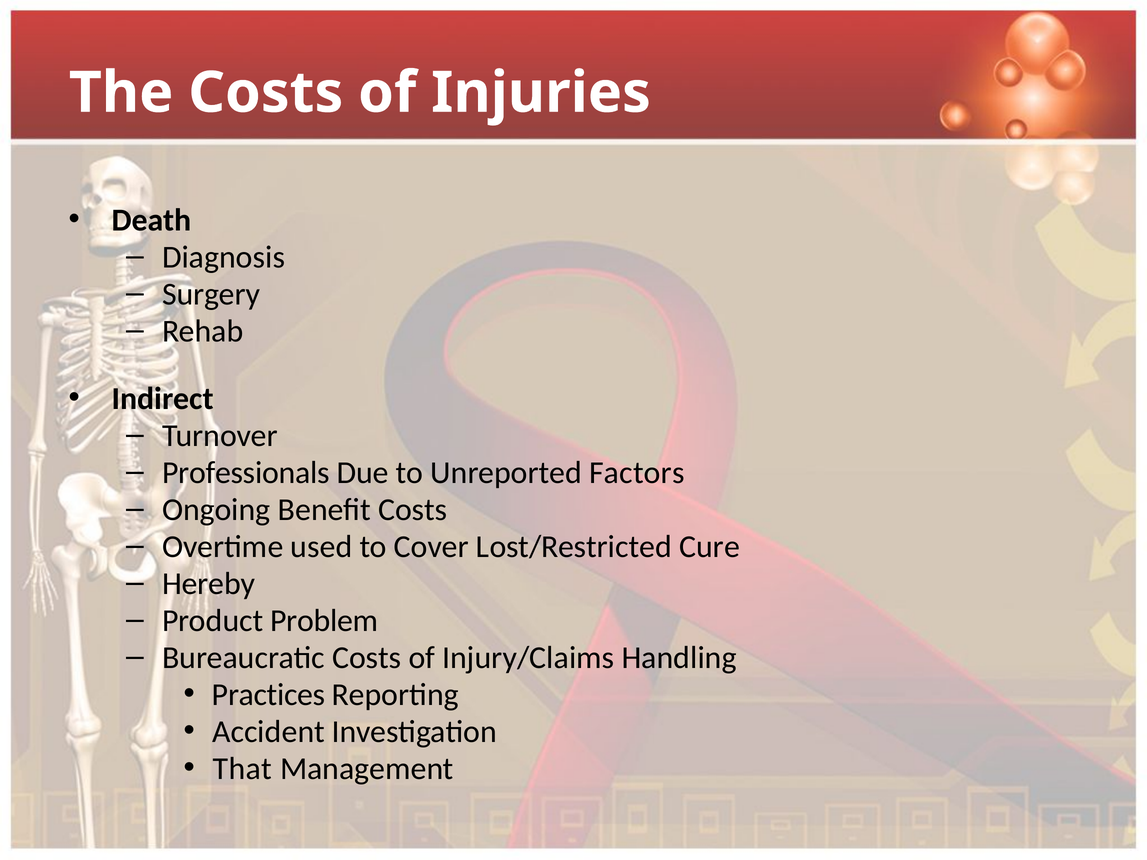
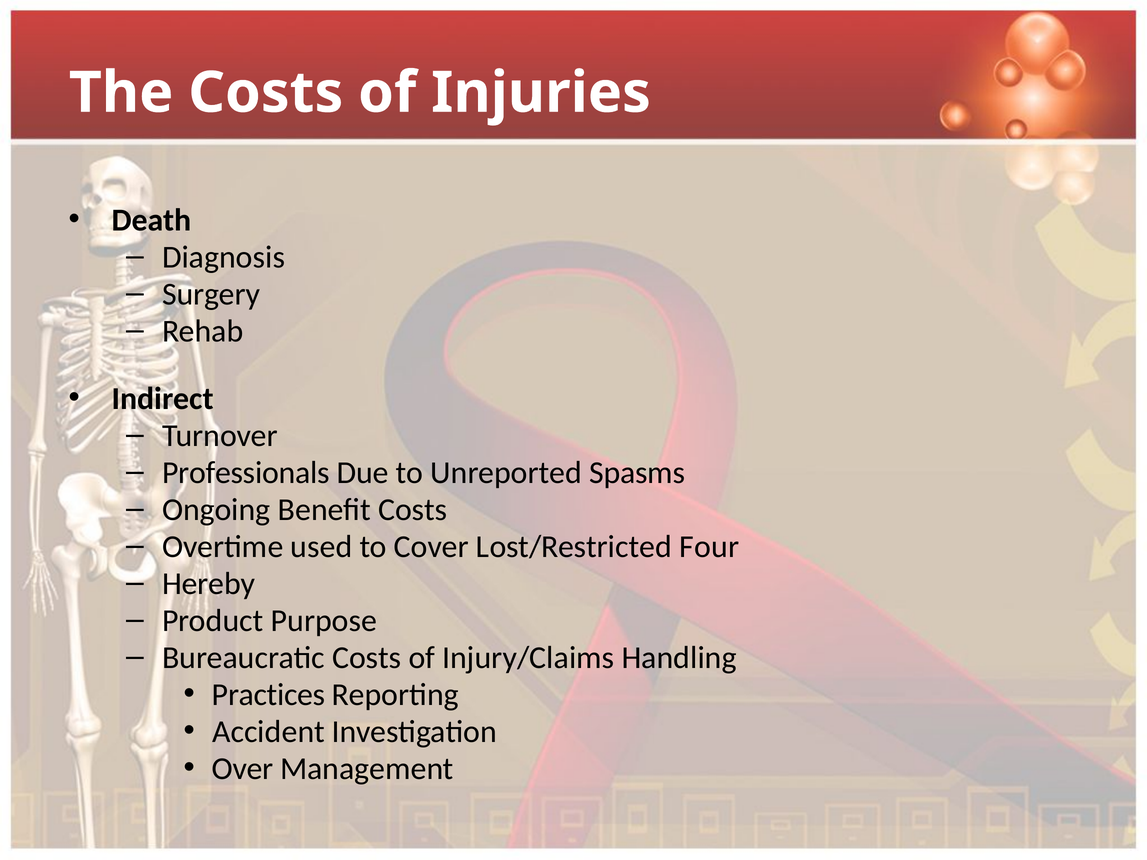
Factors: Factors -> Spasms (637, 473)
Cure: Cure -> Four (709, 547)
Problem: Problem -> Purpose (324, 621)
That: That -> Over (243, 769)
